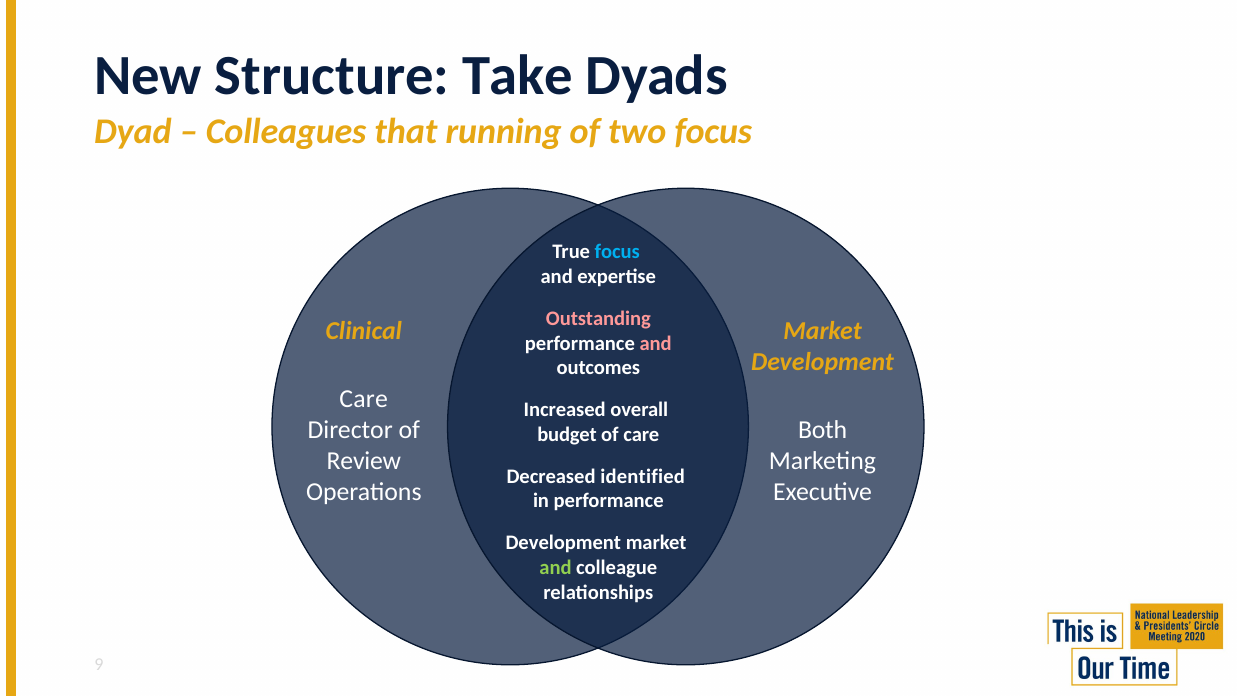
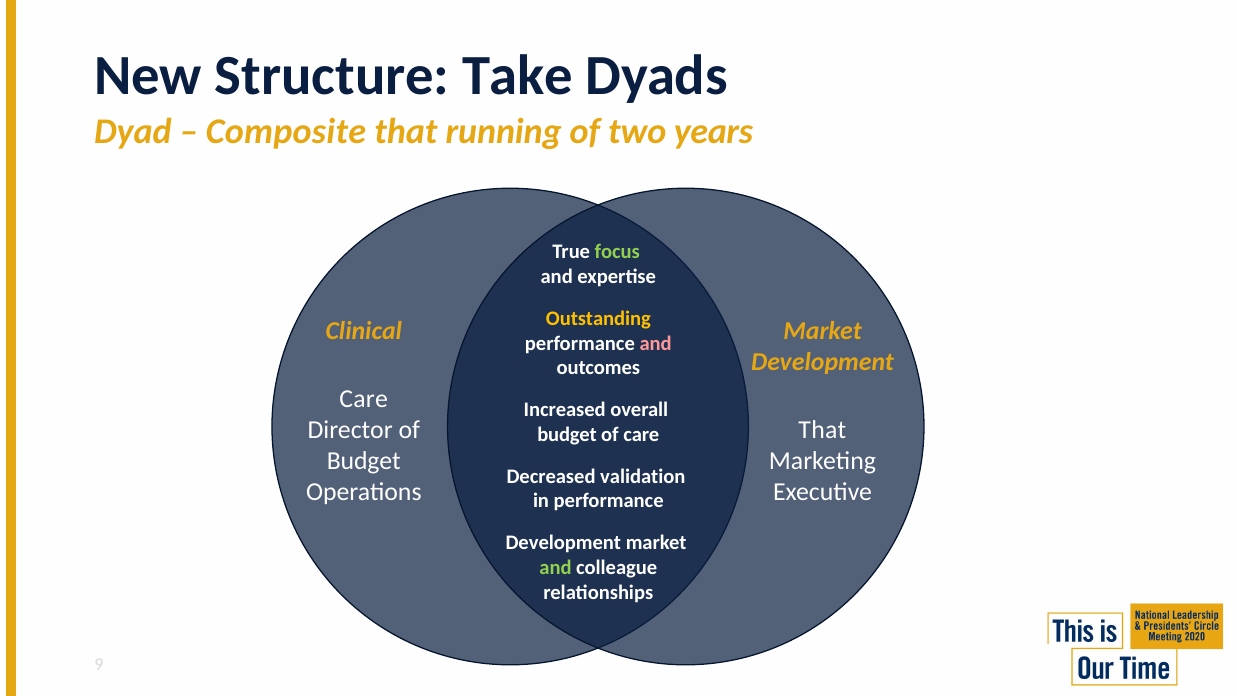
Colleagues: Colleagues -> Composite (286, 132)
two focus: focus -> years (713, 132)
focus colour: light blue -> light green (617, 252)
Outstanding colour: pink -> yellow (598, 319)
Both: Both -> That (822, 430)
Review: Review -> Budget (364, 460)
identified: identified -> validation (643, 476)
